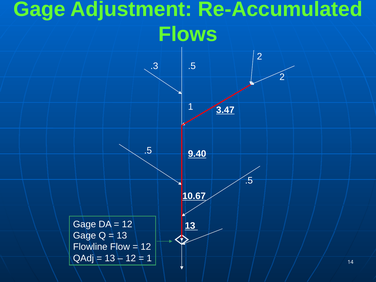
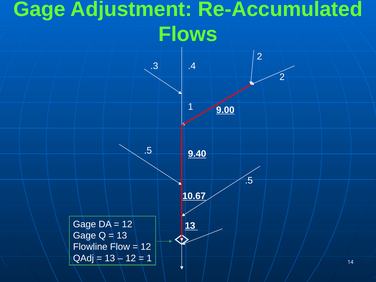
.5: .5 -> .4 (192, 66)
3.47: 3.47 -> 9.00 (225, 110)
